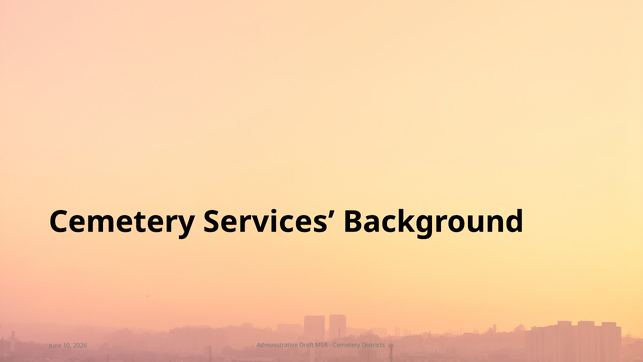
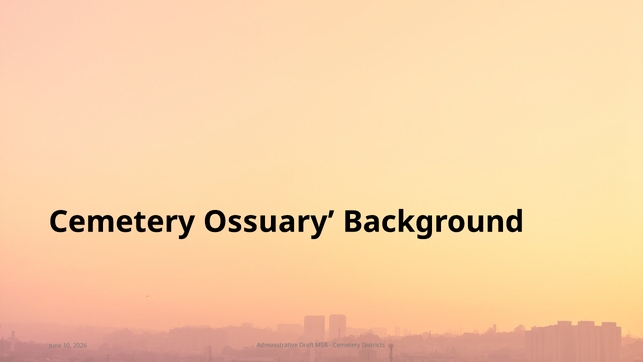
Services: Services -> Ossuary (269, 222)
